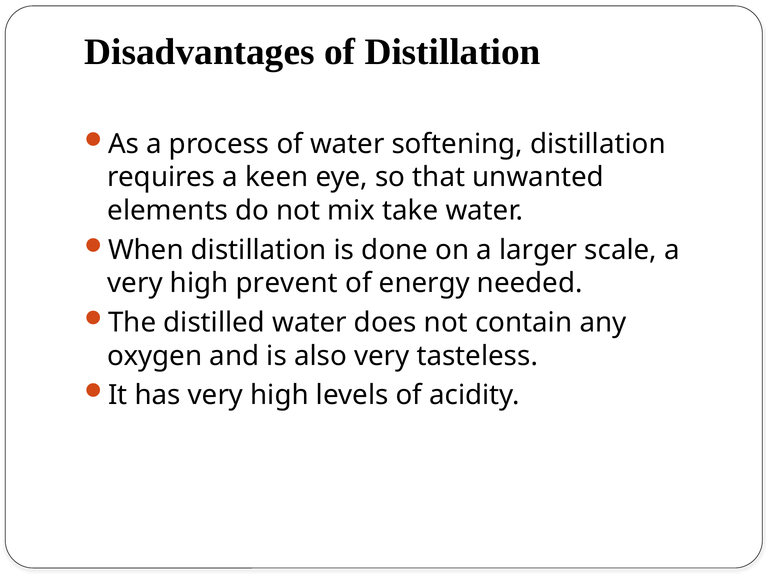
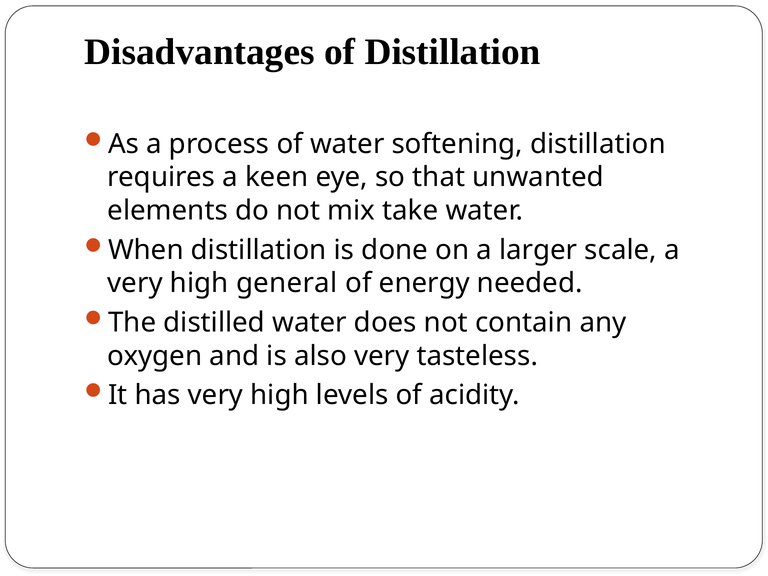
prevent: prevent -> general (287, 283)
